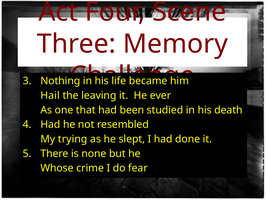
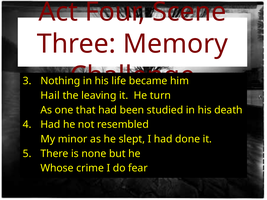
ever: ever -> turn (160, 96)
trying: trying -> minor (73, 139)
